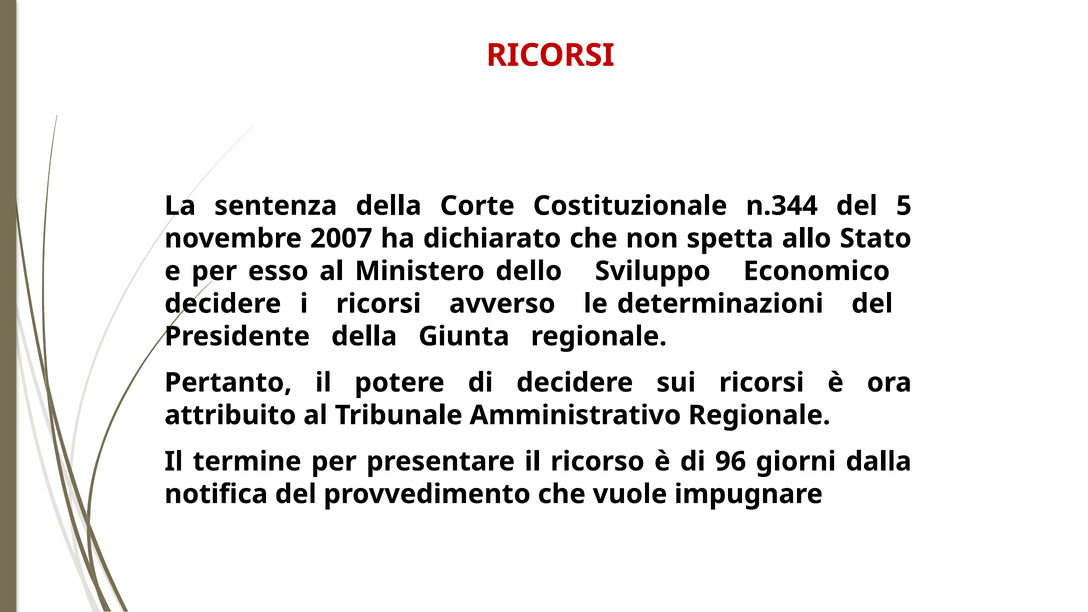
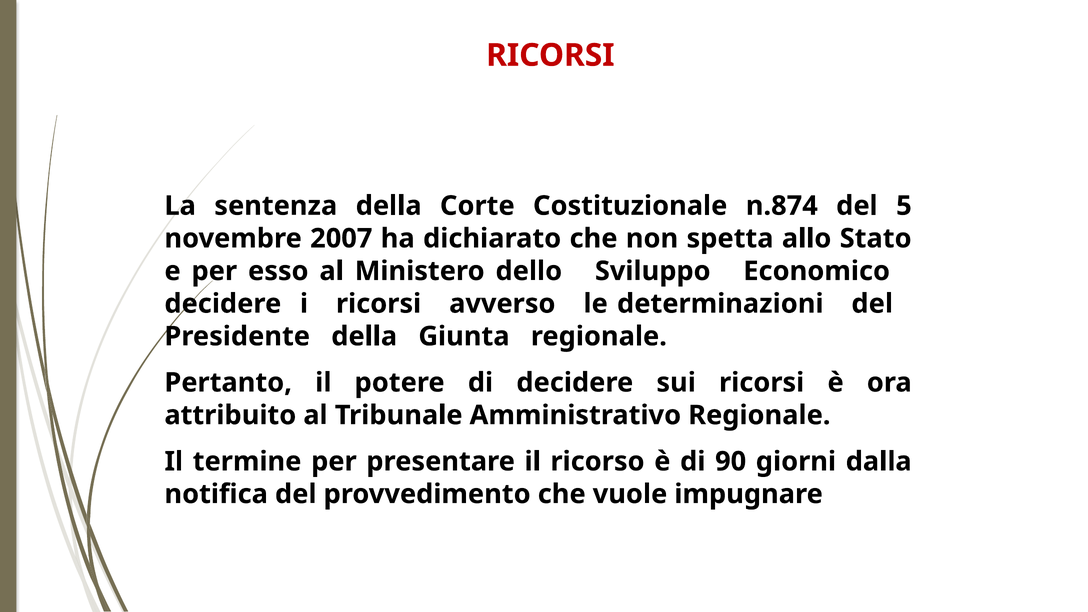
n.344: n.344 -> n.874 (782, 206)
96: 96 -> 90 (731, 461)
